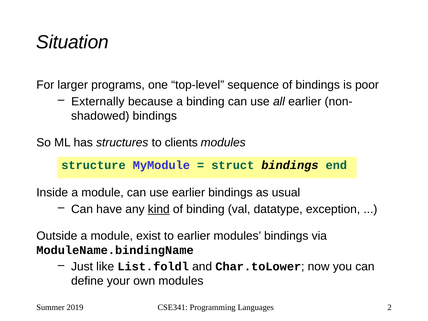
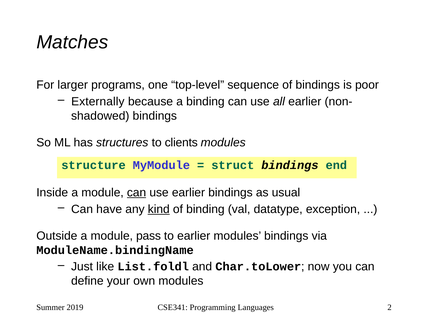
Situation: Situation -> Matches (72, 42)
can underline: none -> present (137, 193)
exist: exist -> pass (149, 236)
